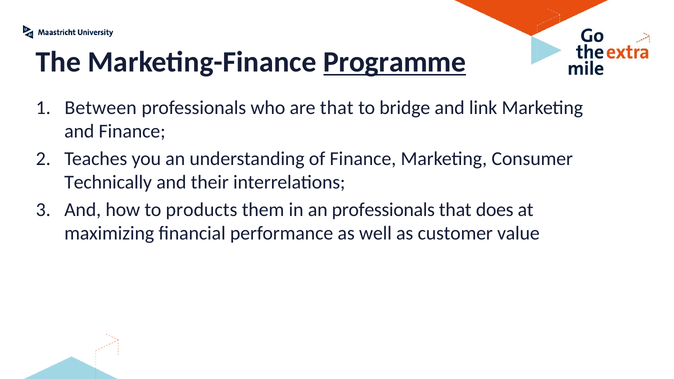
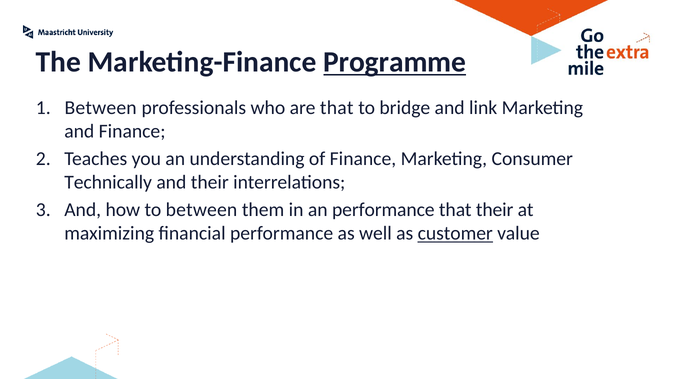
to products: products -> between (202, 210)
an professionals: professionals -> performance (383, 210)
that does: does -> their (495, 210)
customer underline: none -> present (455, 234)
